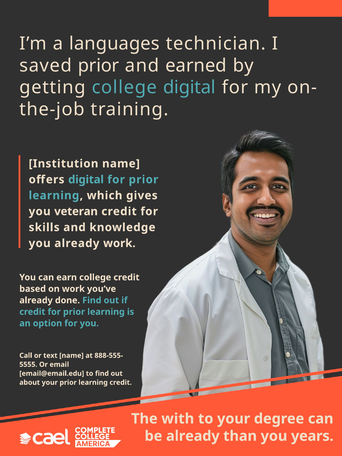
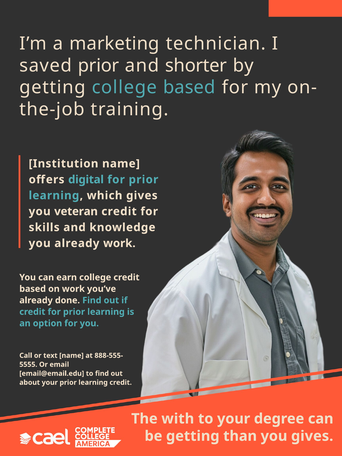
languages: languages -> marketing (114, 44)
earned: earned -> shorter (196, 66)
college digital: digital -> based (189, 87)
be already: already -> getting (193, 436)
you years: years -> gives (312, 436)
